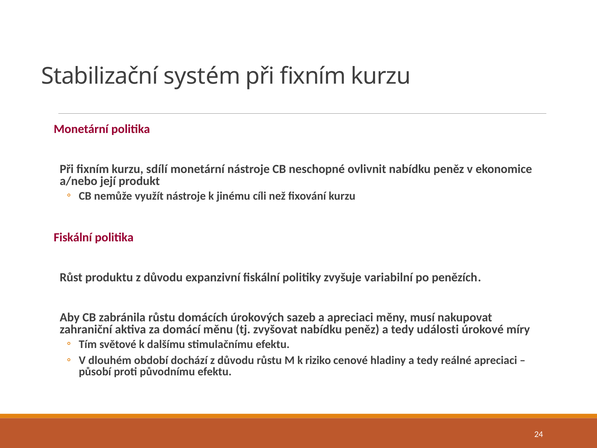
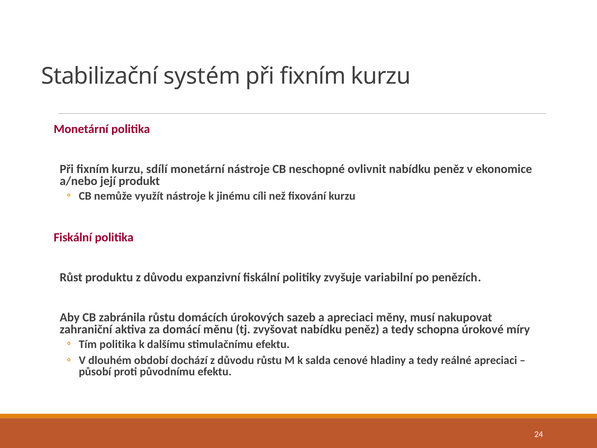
události: události -> schopna (438, 329)
Tím světové: světové -> politika (118, 344)
riziko: riziko -> salda (318, 360)
